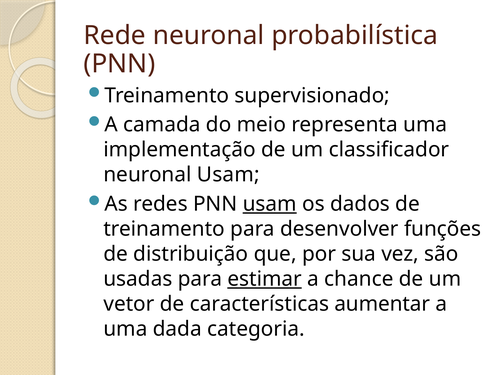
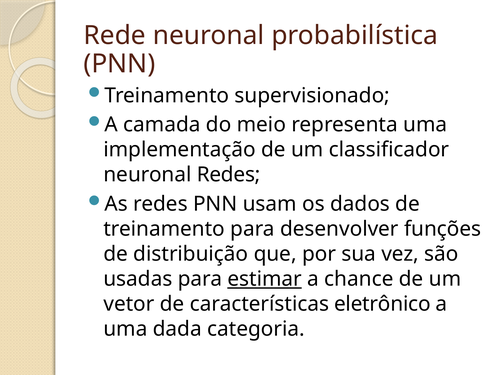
neuronal Usam: Usam -> Redes (229, 175)
usam underline: present -> none (270, 204)
aumentar: aumentar -> eletrônico (382, 304)
